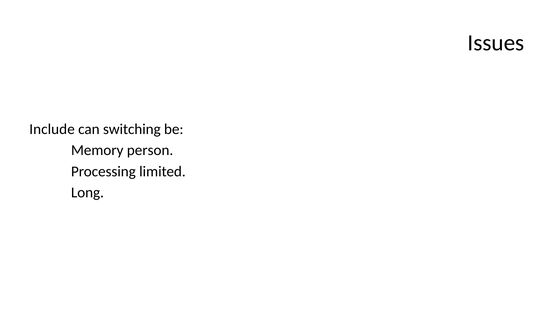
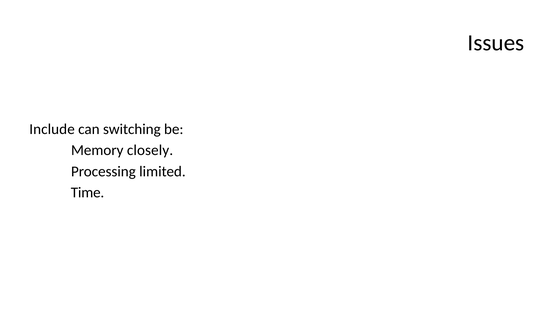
person: person -> closely (150, 150)
Long: Long -> Time (88, 192)
